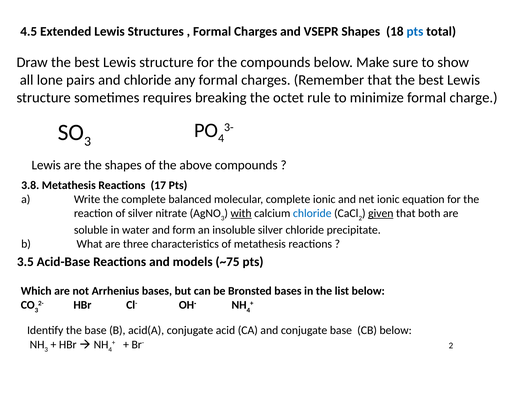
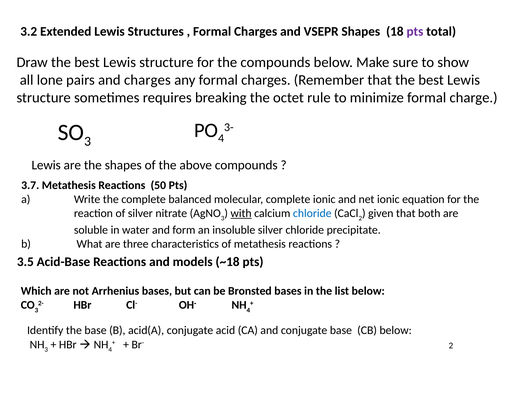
4.5: 4.5 -> 3.2 (29, 32)
pts colour: blue -> purple (415, 32)
and chloride: chloride -> charges (147, 80)
3.8: 3.8 -> 3.7 (30, 185)
17: 17 -> 50 (158, 185)
given underline: present -> none (381, 213)
~75: ~75 -> ~18 (228, 262)
